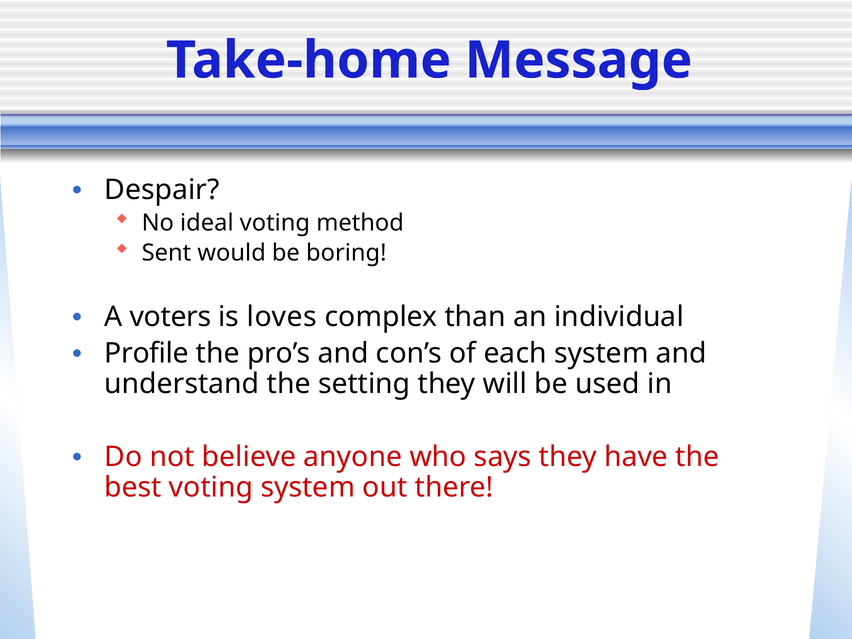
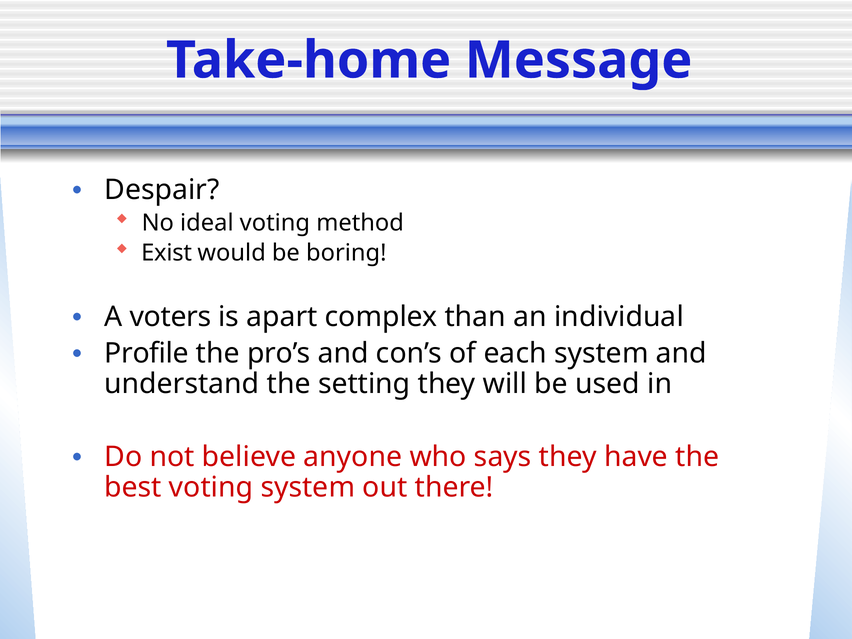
Sent: Sent -> Exist (167, 253)
loves: loves -> apart (282, 317)
